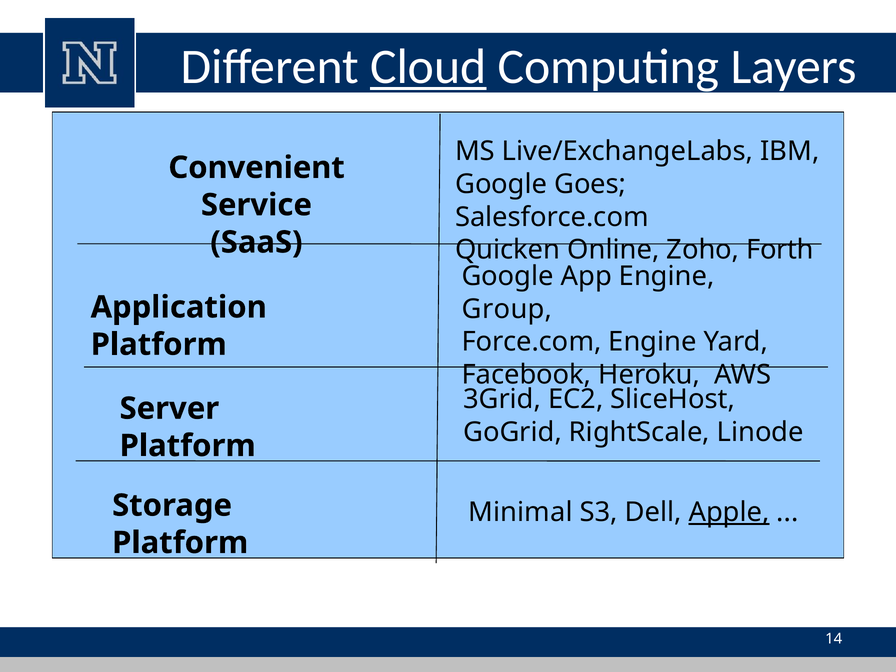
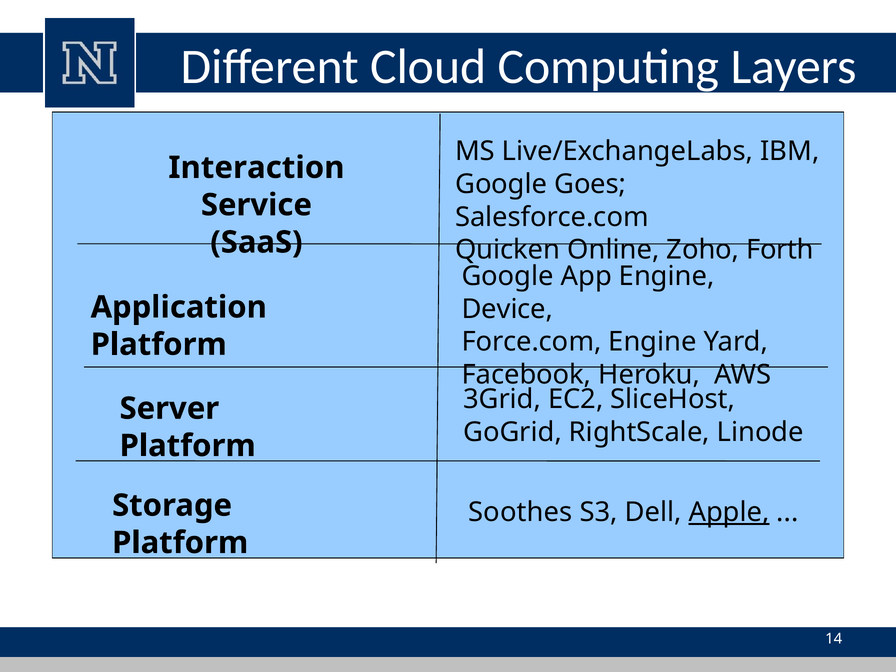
Cloud underline: present -> none (428, 67)
Convenient: Convenient -> Interaction (256, 168)
Group: Group -> Device (507, 309)
Minimal: Minimal -> Soothes (520, 512)
